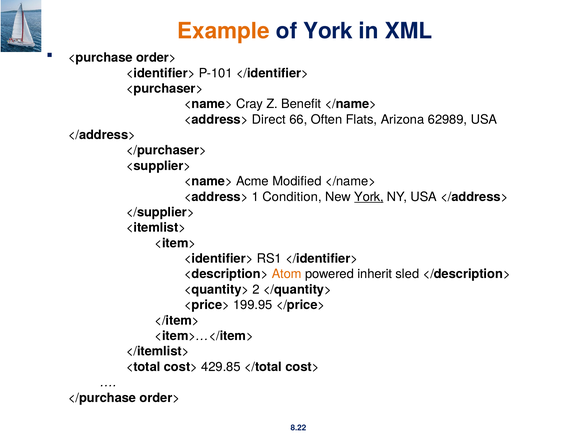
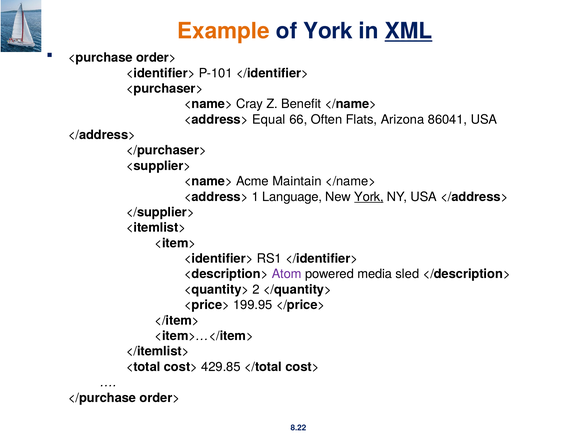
XML underline: none -> present (409, 31)
Direct: Direct -> Equal (269, 119)
62989: 62989 -> 86041 (448, 119)
Modified: Modified -> Maintain (297, 181)
Condition: Condition -> Language (292, 197)
Atom colour: orange -> purple (287, 274)
inherit: inherit -> media (375, 274)
